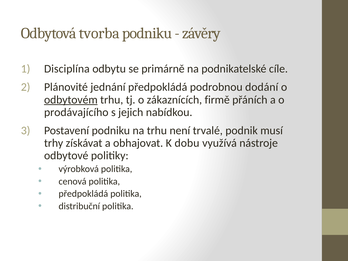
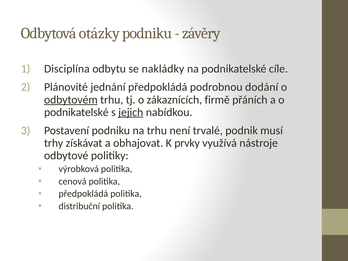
tvorba: tvorba -> otázky (99, 33)
primárně: primárně -> nakládky (163, 69)
prodávajícího: prodávajícího -> podnikatelské (76, 112)
jejich underline: none -> present (131, 112)
dobu: dobu -> prvky (187, 143)
